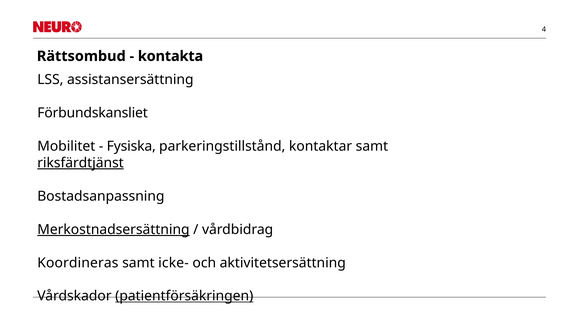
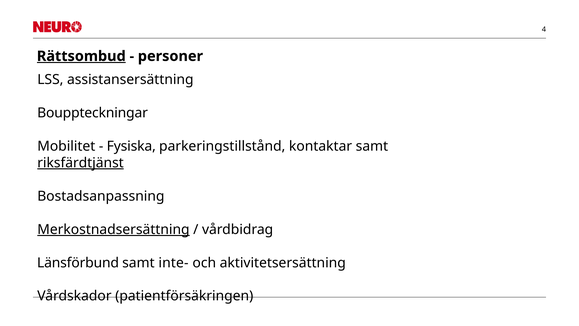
Rättsombud underline: none -> present (81, 56)
kontakta: kontakta -> personer (170, 56)
Förbundskansliet: Förbundskansliet -> Bouppteckningar (93, 113)
Koordineras: Koordineras -> Länsförbund (78, 263)
icke-: icke- -> inte- (173, 263)
patientförsäkringen underline: present -> none (184, 296)
